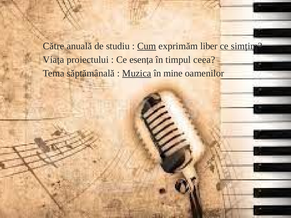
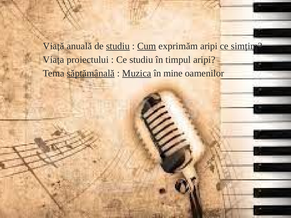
Către: Către -> Viață (54, 46)
studiu underline: none -> present (118, 46)
exprimăm liber: liber -> aripi (209, 46)
Ce esența: esența -> studiu (141, 60)
timpul ceea: ceea -> aripi (204, 60)
săptămânală underline: none -> present (91, 73)
